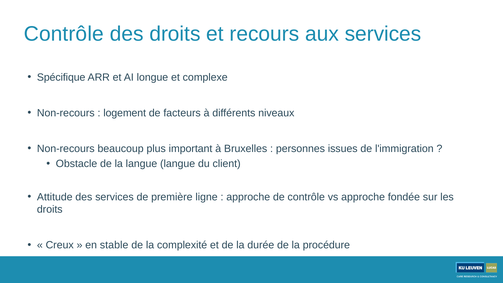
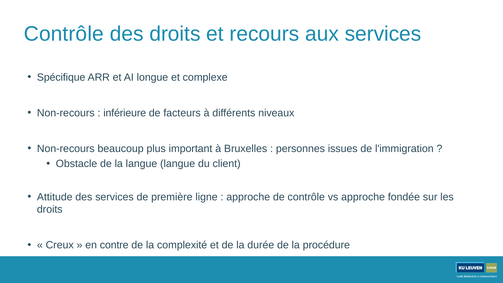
logement: logement -> inférieure (125, 113)
stable: stable -> contre (114, 245)
